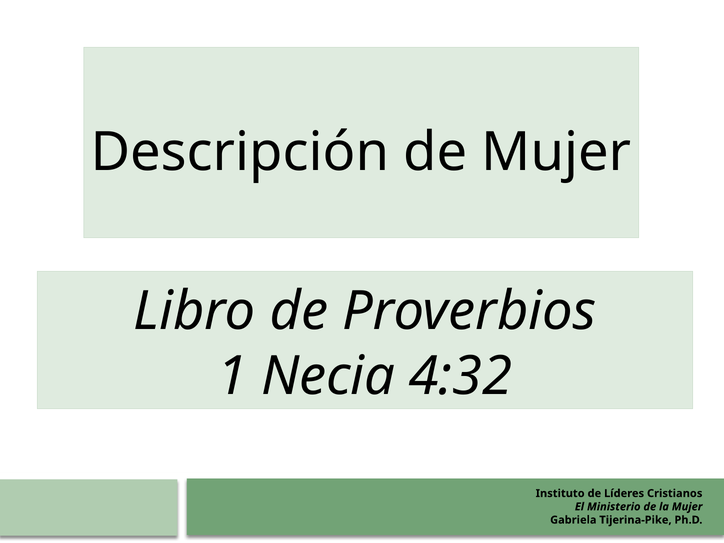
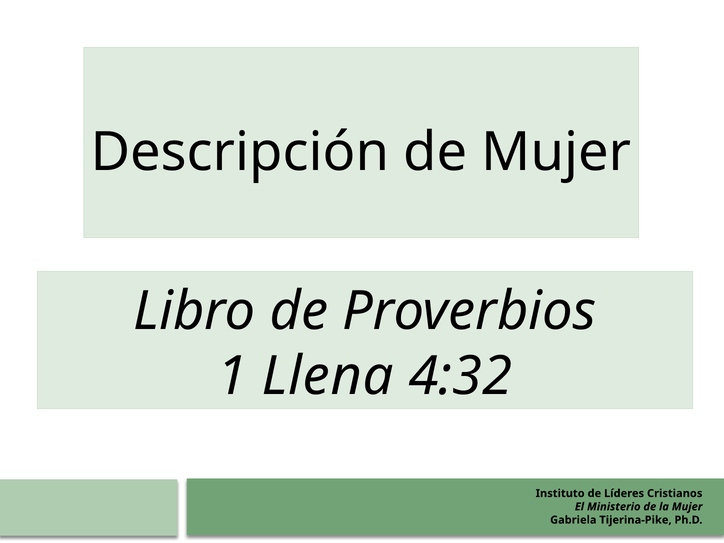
Necia: Necia -> Llena (328, 377)
